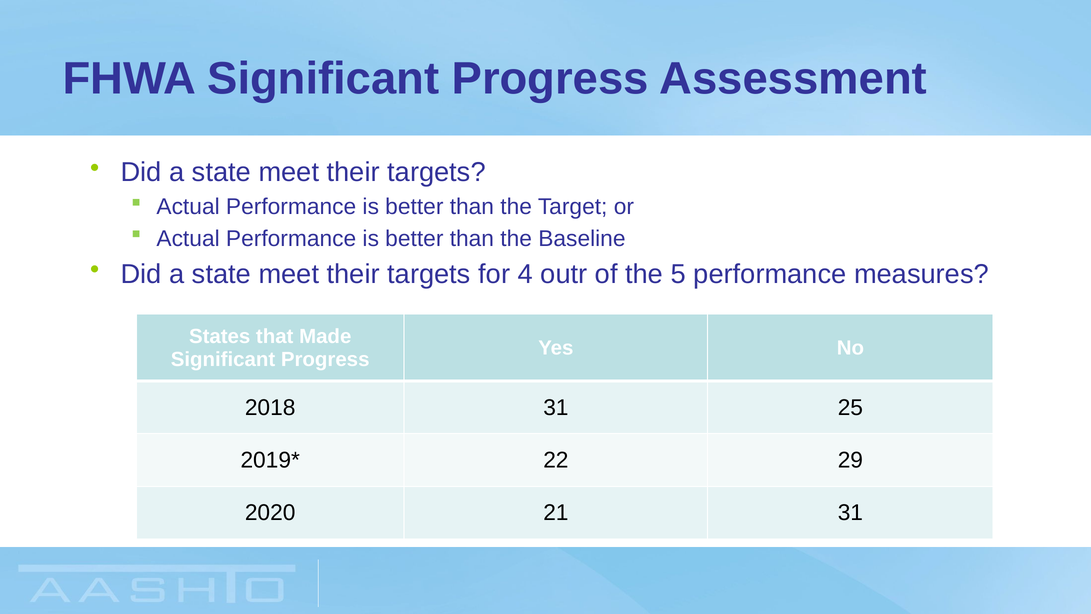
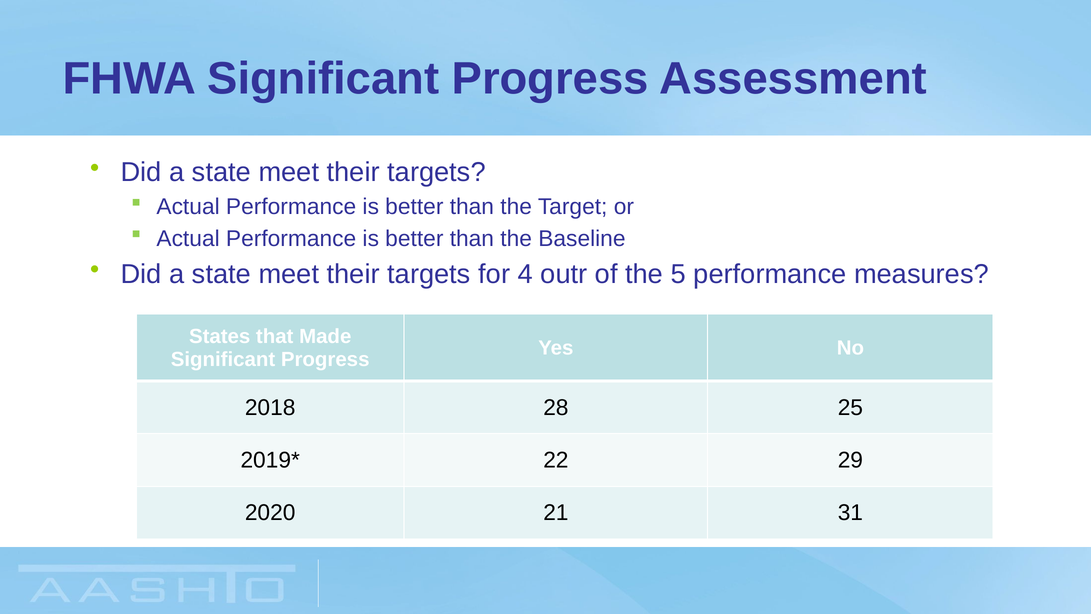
2018 31: 31 -> 28 (556, 408)
